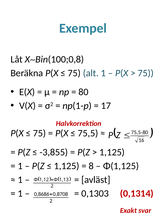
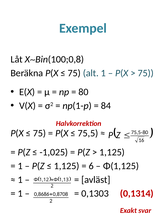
17: 17 -> 84 (106, 106)
-3,855: -3,855 -> -1,025 (54, 152)
8: 8 -> 6 (91, 166)
